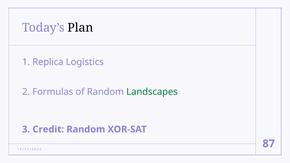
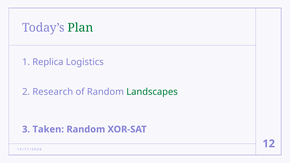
Plan colour: black -> green (80, 28)
Formulas: Formulas -> Research (53, 92)
Credit: Credit -> Taken (48, 129)
87: 87 -> 12 (269, 144)
